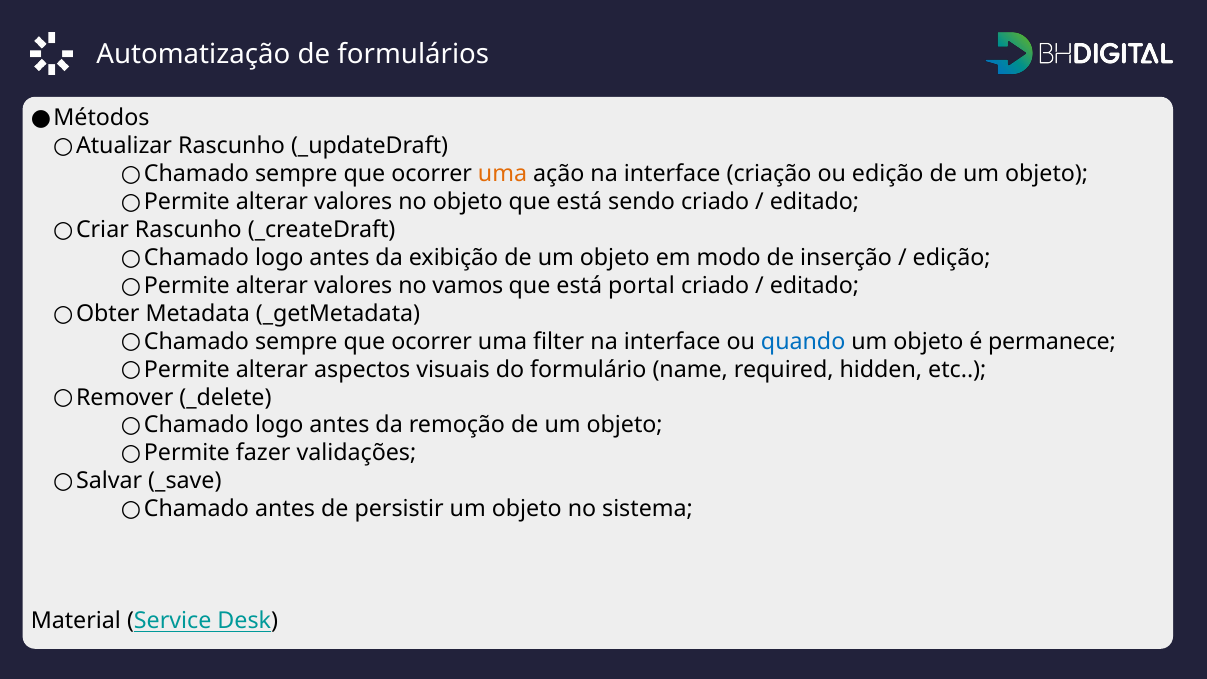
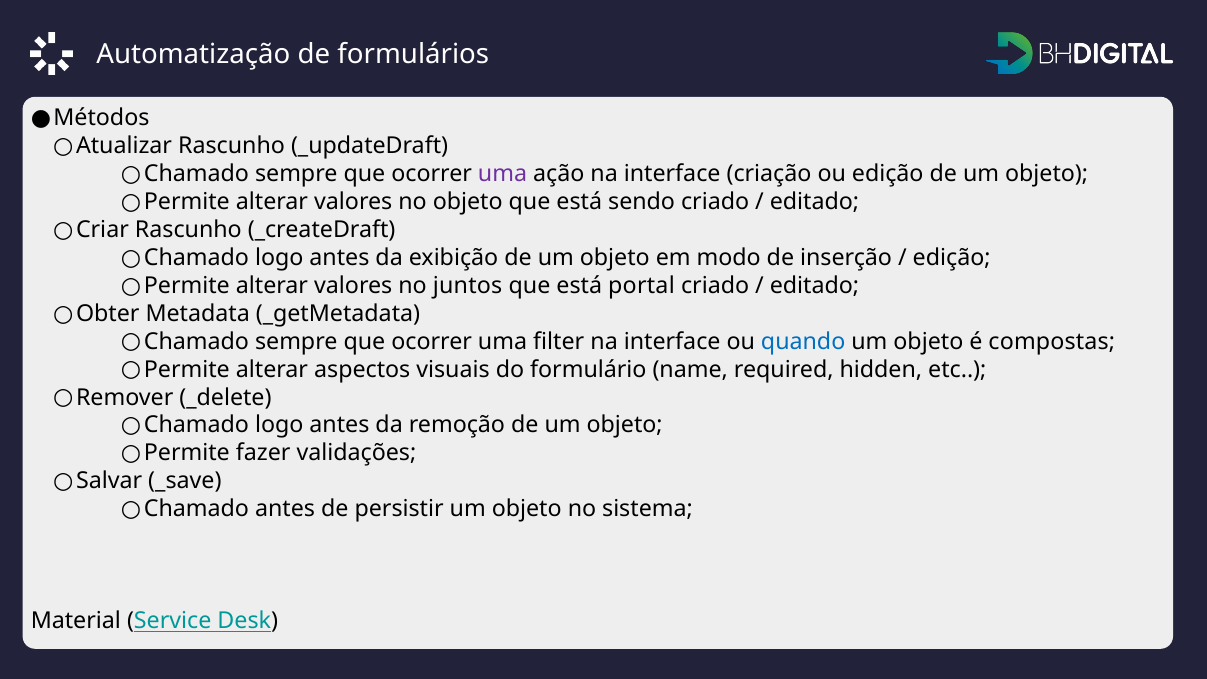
uma colour: orange -> purple (503, 174)
vamos: vamos -> juntos (468, 286)
permanece: permanece -> compostas (1052, 342)
